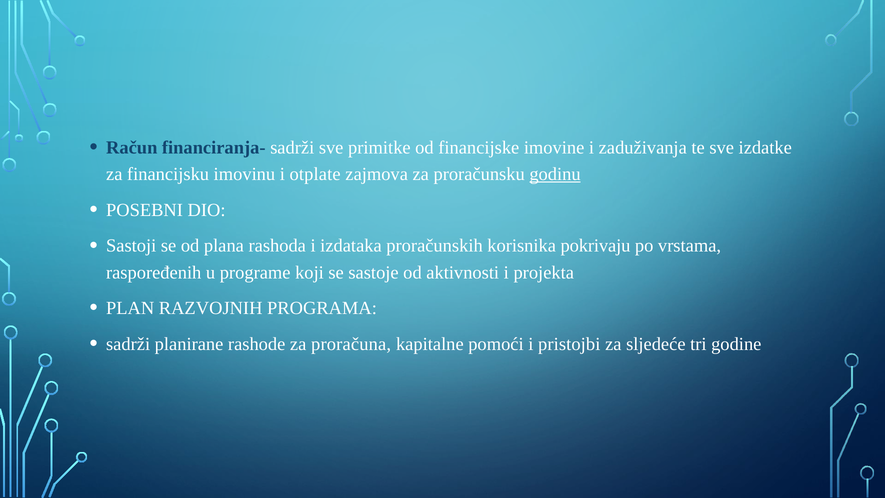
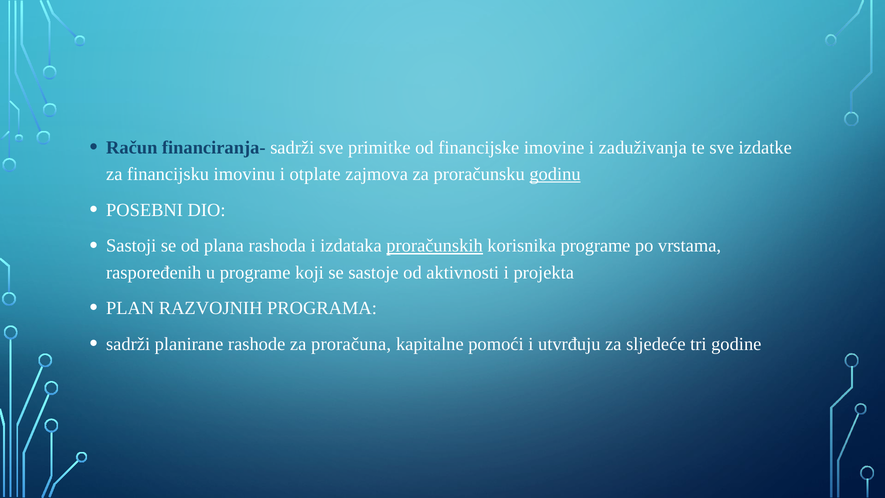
proračunskih underline: none -> present (435, 246)
korisnika pokrivaju: pokrivaju -> programe (596, 246)
pristojbi: pristojbi -> utvrđuju (569, 344)
